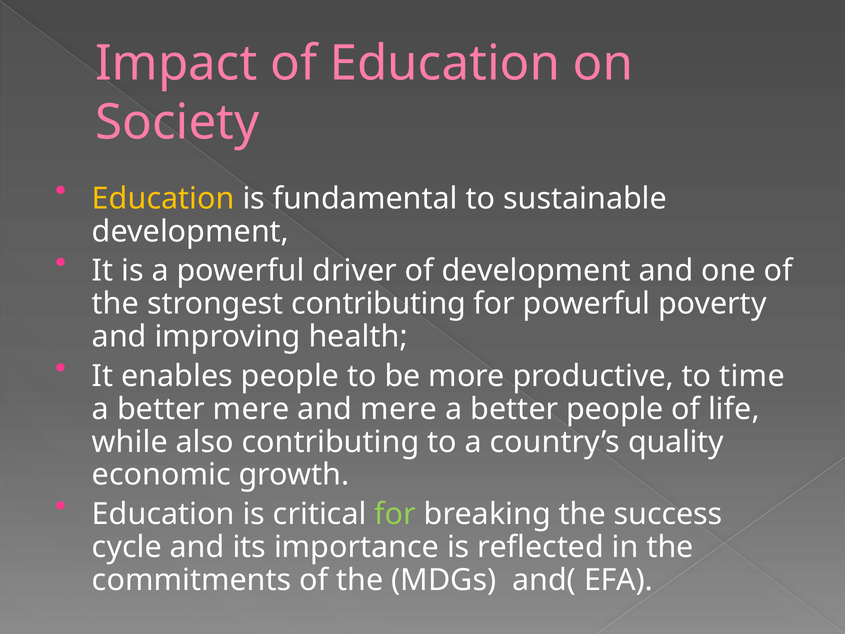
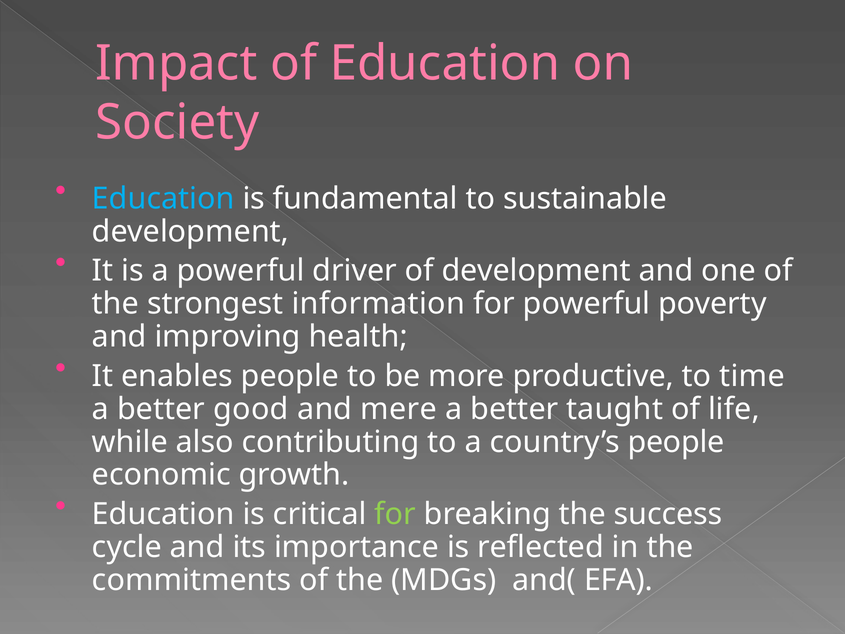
Education colour: yellow -> light blue (163, 199)
strongest contributing: contributing -> information (378, 304)
better mere: mere -> good (251, 409)
better people: people -> taught (615, 409)
country’s quality: quality -> people (676, 442)
